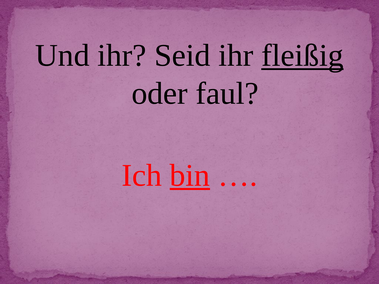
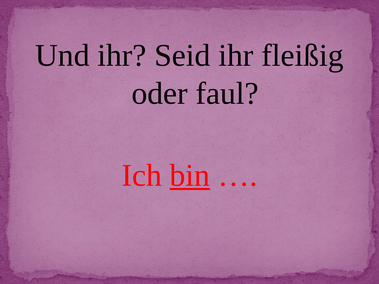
fleißig underline: present -> none (302, 56)
